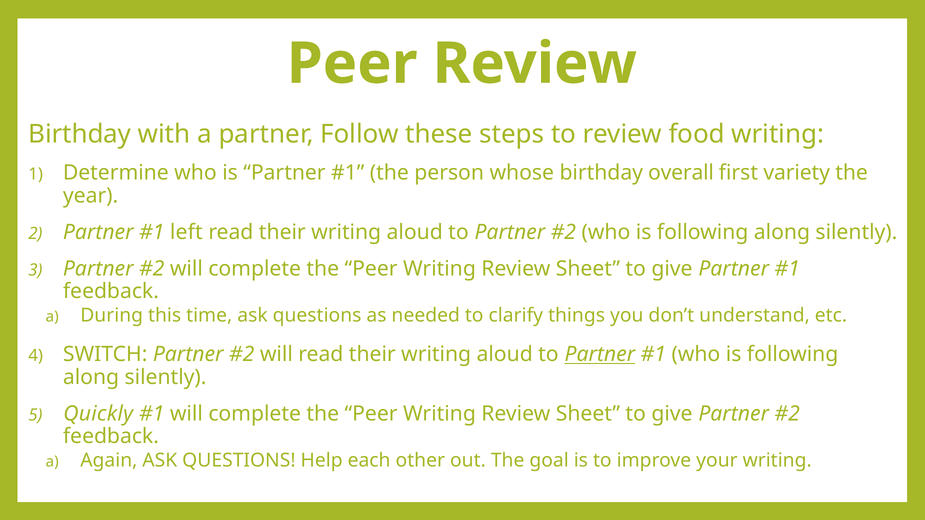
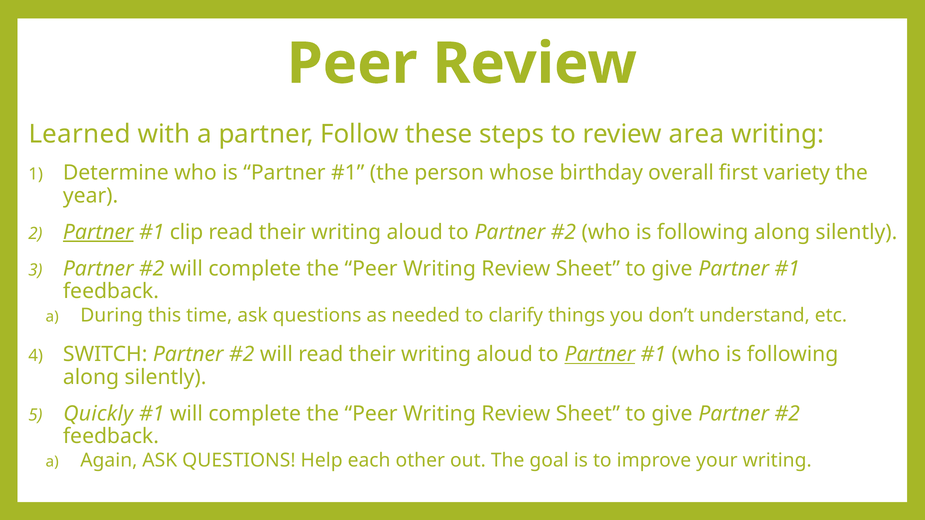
Birthday: Birthday -> Learned (80, 134)
food: food -> area (696, 134)
Partner underline: none -> present (98, 232)
left: left -> clip (187, 232)
